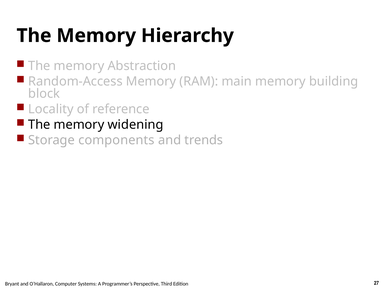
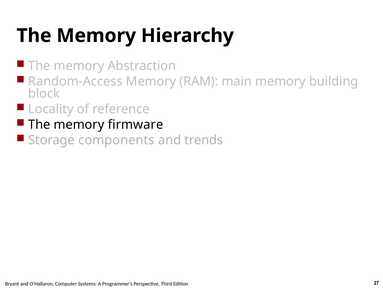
widening: widening -> firmware (136, 124)
